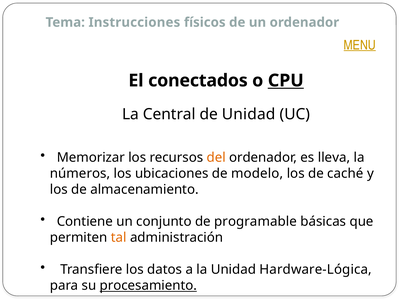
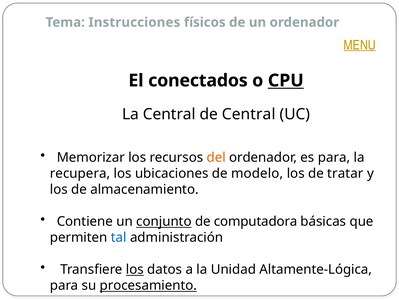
de Unidad: Unidad -> Central (249, 114)
es lleva: lleva -> para (334, 157)
números: números -> recupera (80, 173)
caché: caché -> tratar (345, 173)
conjunto underline: none -> present (164, 221)
programable: programable -> computadora (256, 221)
tal colour: orange -> blue (119, 237)
los underline: none -> present (135, 269)
Hardware-Lógica: Hardware-Lógica -> Altamente-Lógica (316, 269)
